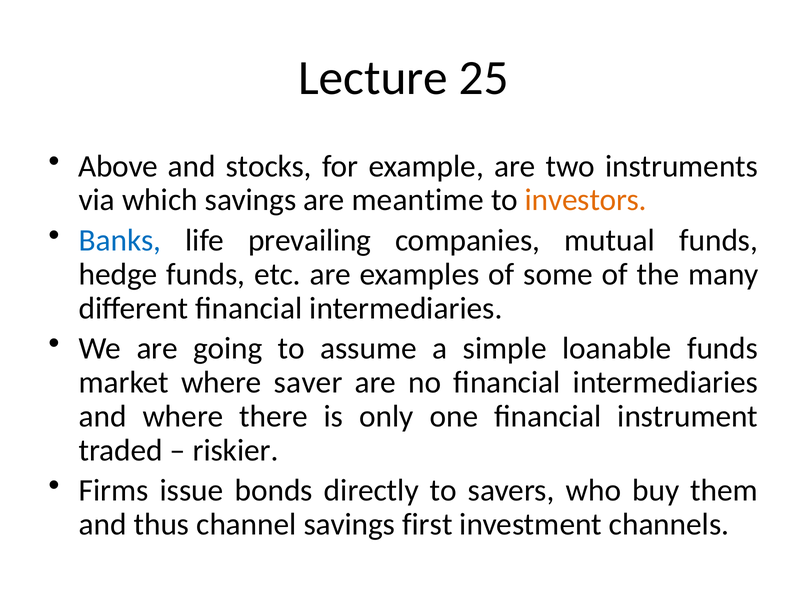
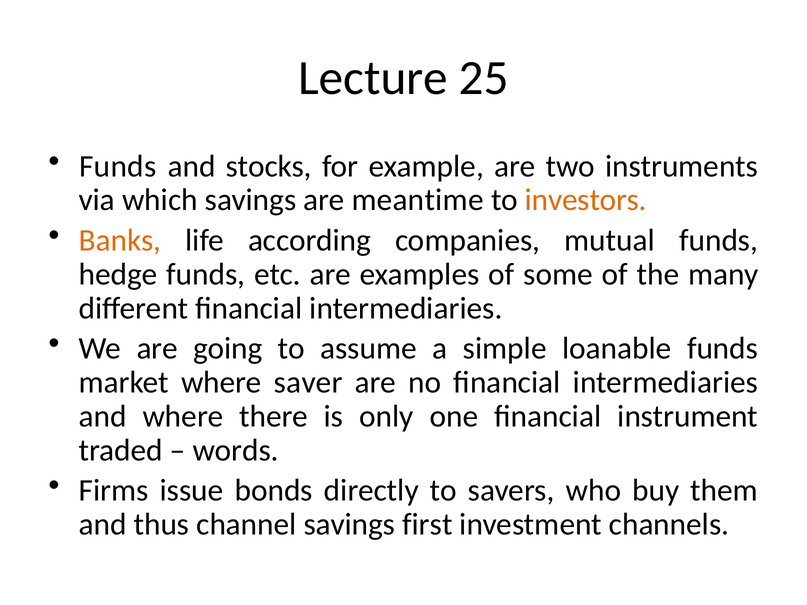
Above: Above -> Funds (118, 166)
Banks colour: blue -> orange (120, 241)
prevailing: prevailing -> according (310, 241)
riskier: riskier -> words (236, 450)
